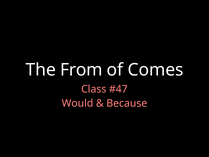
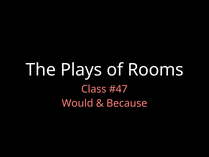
From: From -> Plays (81, 70)
Comes: Comes -> Rooms (156, 70)
